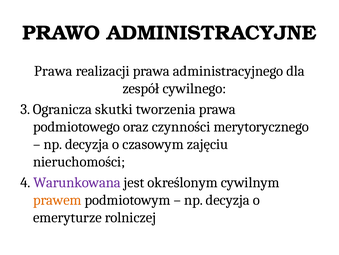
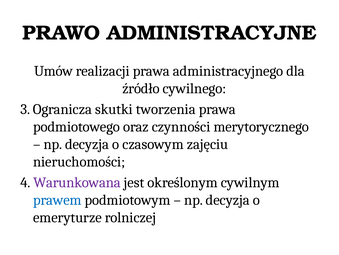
Prawa: Prawa -> Umów (54, 71)
zespół: zespół -> źródło (141, 88)
prawem colour: orange -> blue (57, 200)
